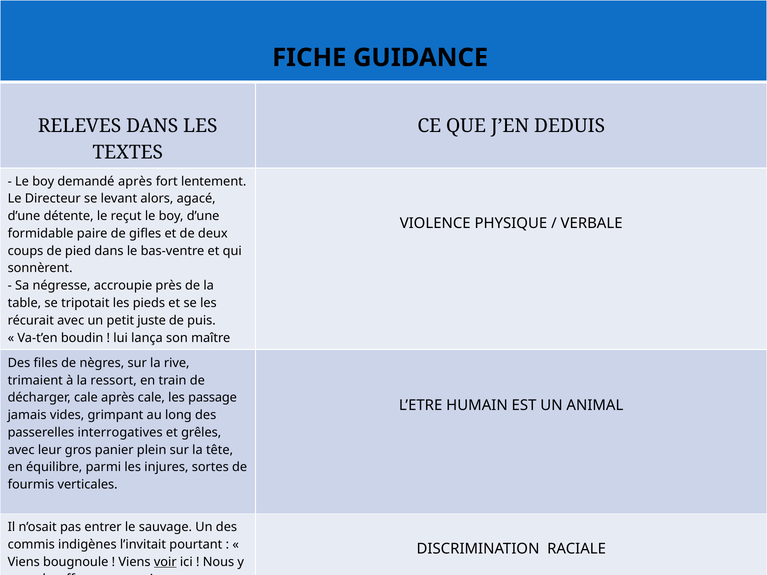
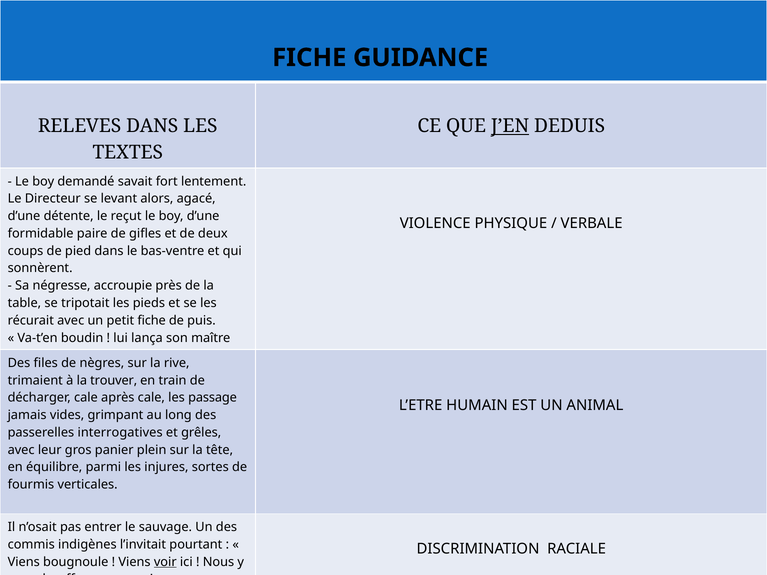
J’EN underline: none -> present (510, 126)
demandé après: après -> savait (135, 181)
petit juste: juste -> fiche (152, 321)
ressort: ressort -> trouver (114, 380)
